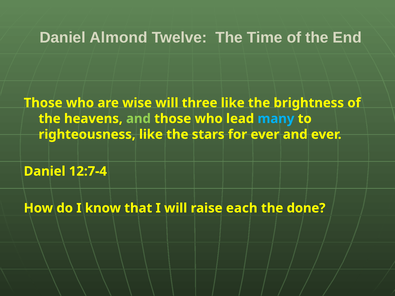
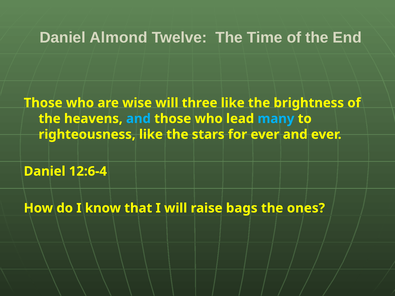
and colour: light green -> light blue (138, 119)
12:7-4: 12:7-4 -> 12:6-4 (88, 171)
each: each -> bags (242, 208)
done: done -> ones (306, 208)
